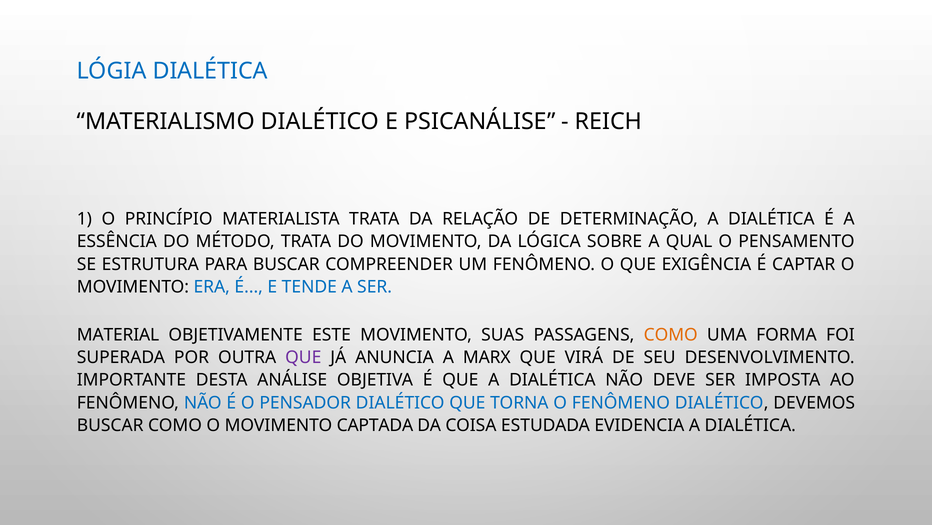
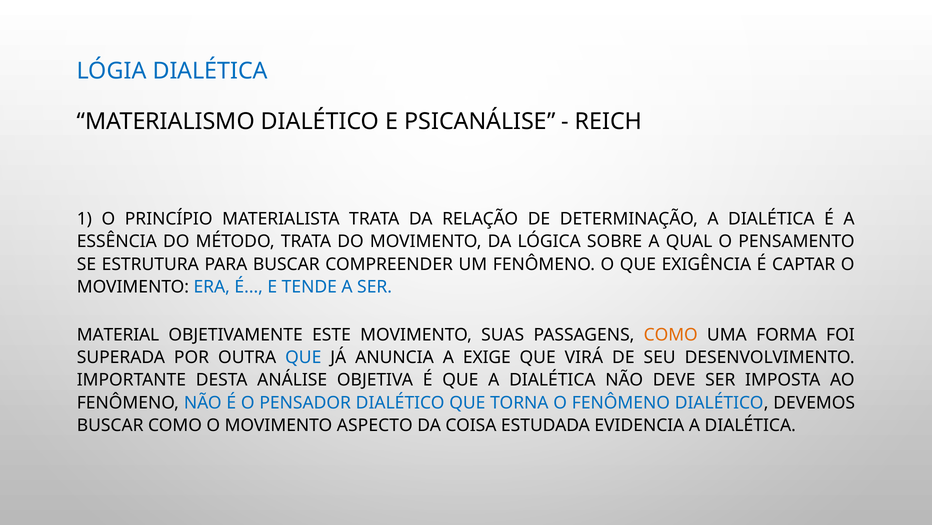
QUE colour: purple -> blue (303, 357)
MARX: MARX -> EXIGE (487, 357)
CAPTADA: CAPTADA -> ASPECTO (375, 425)
